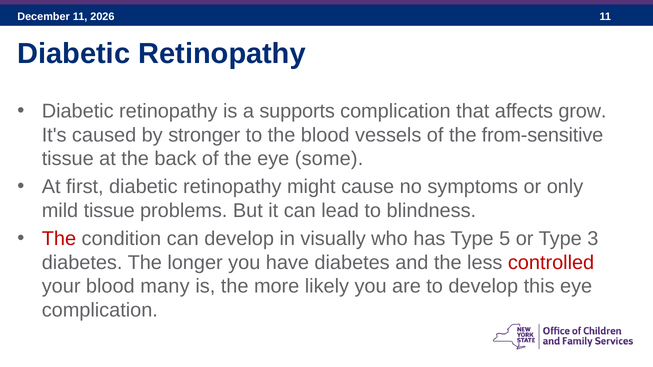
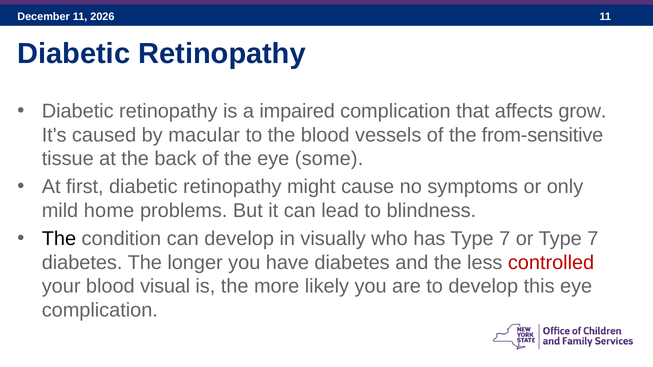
supports: supports -> impaired (297, 111)
stronger: stronger -> macular (204, 135)
mild tissue: tissue -> home (109, 211)
The colour: red -> black (59, 239)
has Type 5: 5 -> 7 (505, 239)
or Type 3: 3 -> 7 (593, 239)
many: many -> visual (165, 287)
